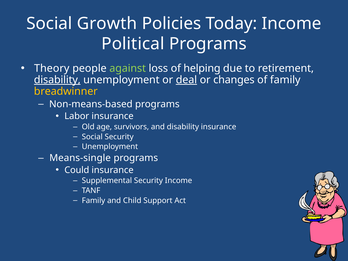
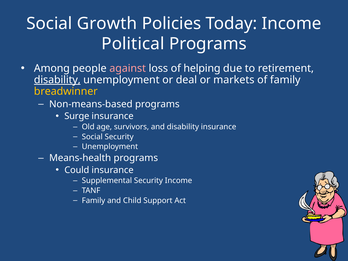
Theory: Theory -> Among (52, 68)
against colour: light green -> pink (128, 68)
deal underline: present -> none (186, 80)
changes: changes -> markets (234, 80)
Labor: Labor -> Surge (77, 116)
Means-single: Means-single -> Means-health (80, 158)
